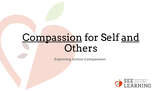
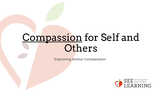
and underline: present -> none (130, 38)
